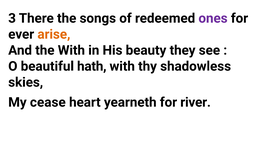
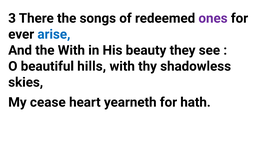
arise colour: orange -> blue (54, 34)
hath: hath -> hills (92, 66)
river: river -> hath (196, 102)
